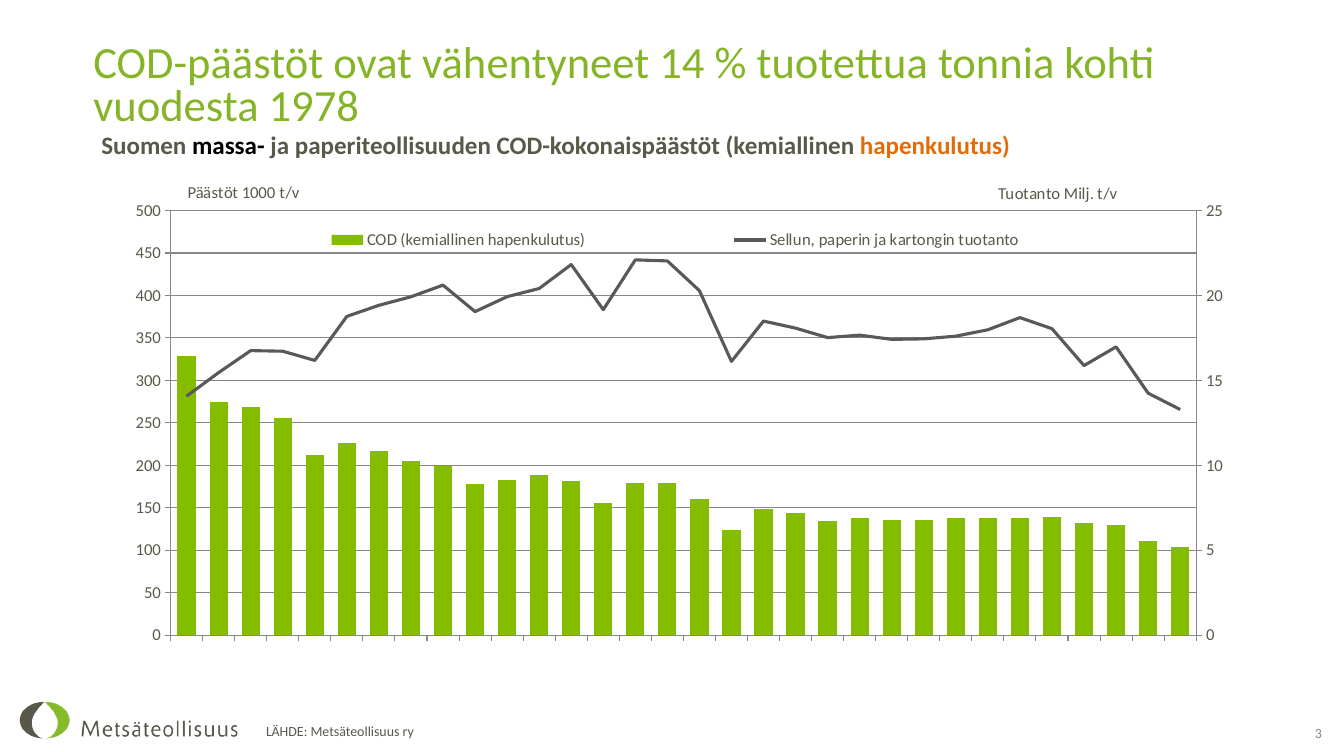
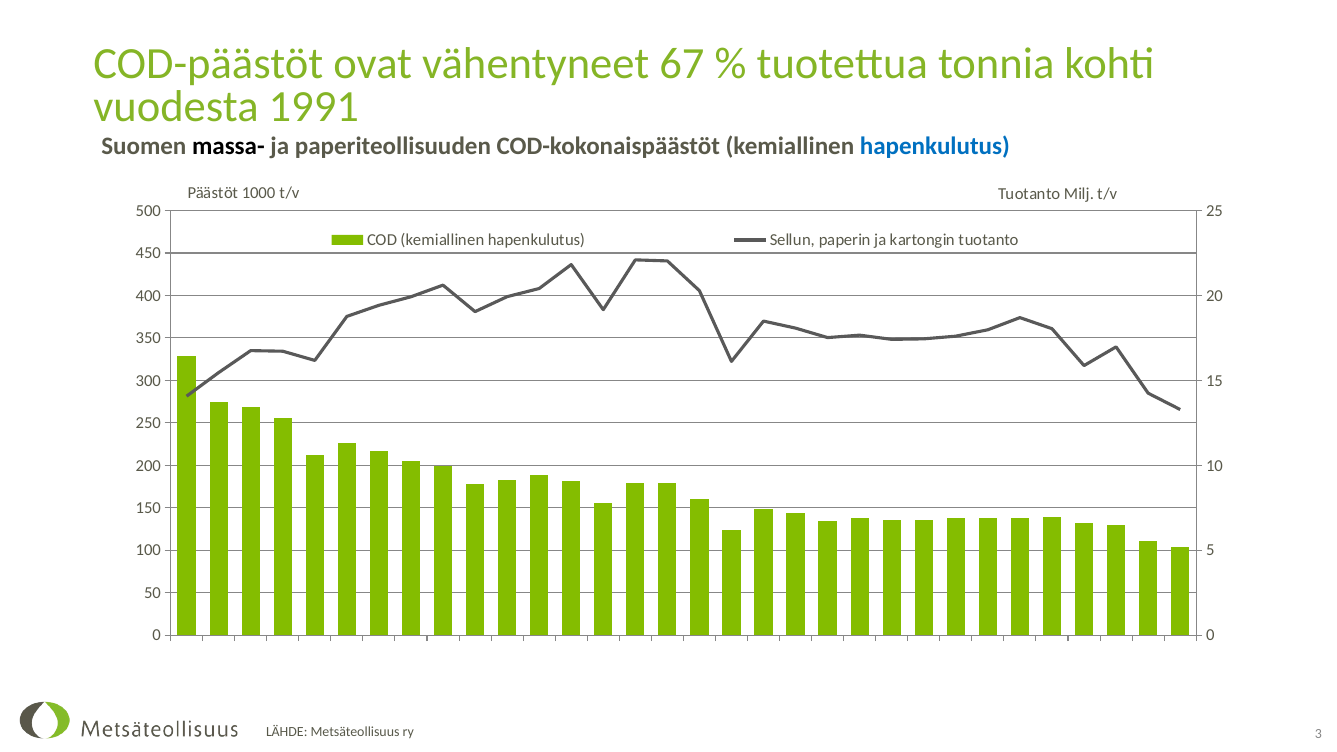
14: 14 -> 67 (682, 64)
1978: 1978 -> 1991 (314, 107)
hapenkulutus colour: orange -> blue (935, 146)
